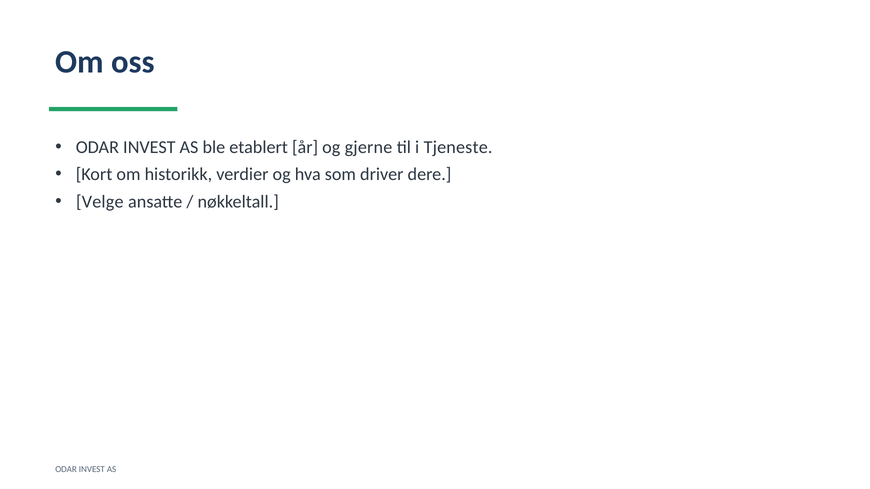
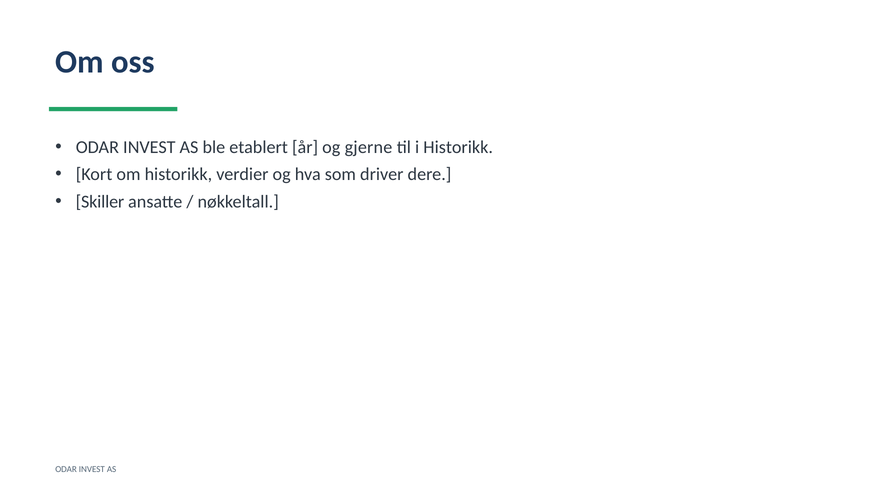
i Tjeneste: Tjeneste -> Historikk (458, 147)
Velge: Velge -> Skiller (100, 202)
